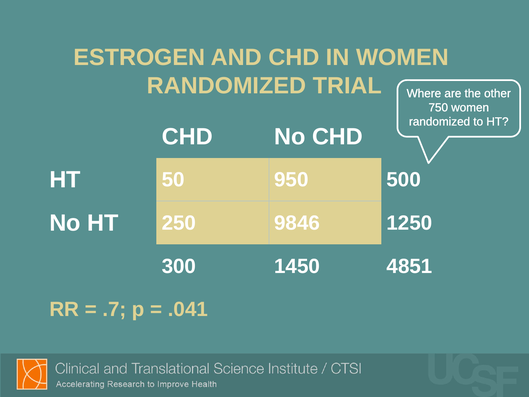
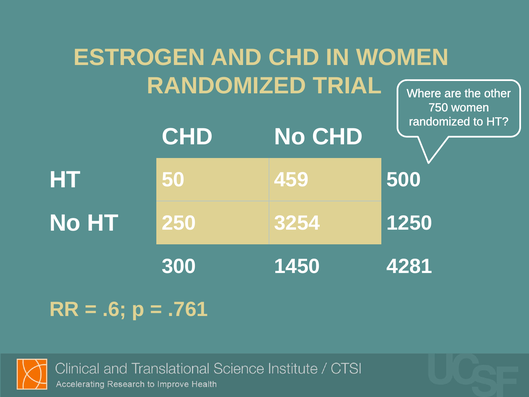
950: 950 -> 459 (291, 180)
9846: 9846 -> 3254 (297, 223)
4851: 4851 -> 4281 (409, 266)
.7: .7 -> .6 (114, 309)
.041: .041 -> .761 (188, 309)
